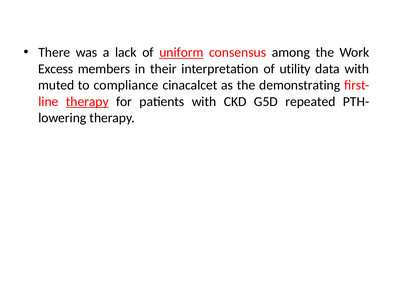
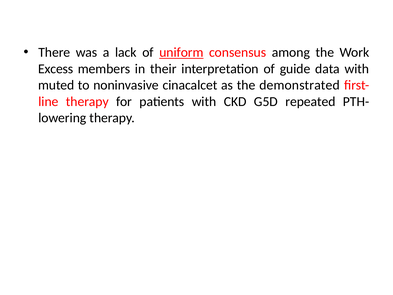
utility: utility -> guide (295, 69)
compliance: compliance -> noninvasive (126, 85)
demonstrating: demonstrating -> demonstrated (300, 85)
therapy underline: present -> none (87, 101)
